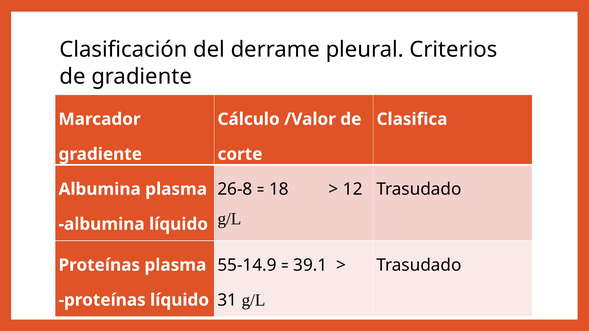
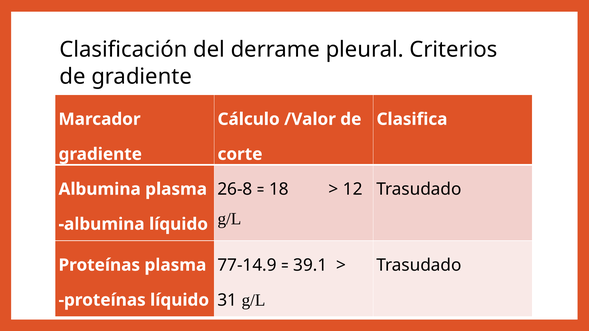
55-14.9: 55-14.9 -> 77-14.9 (247, 265)
